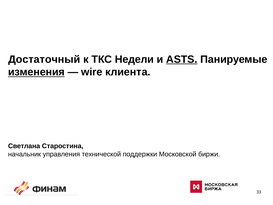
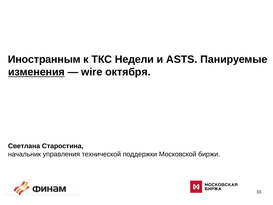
Достаточный: Достаточный -> Иностранным (44, 59)
ASTS underline: present -> none (182, 59)
клиента: клиента -> октября (128, 72)
